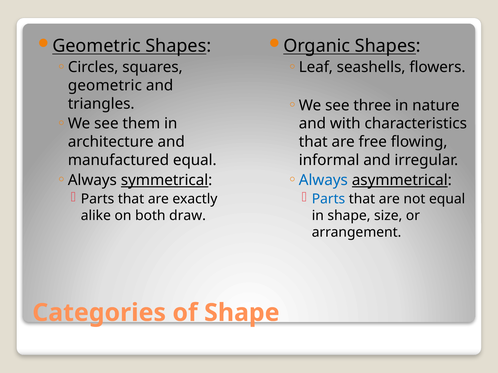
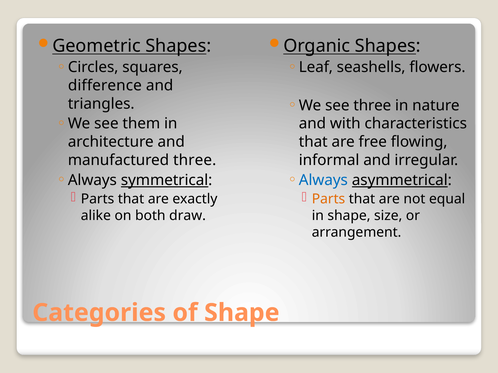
geometric: geometric -> difference (105, 86)
manufactured equal: equal -> three (195, 160)
Parts colour: blue -> orange (328, 199)
